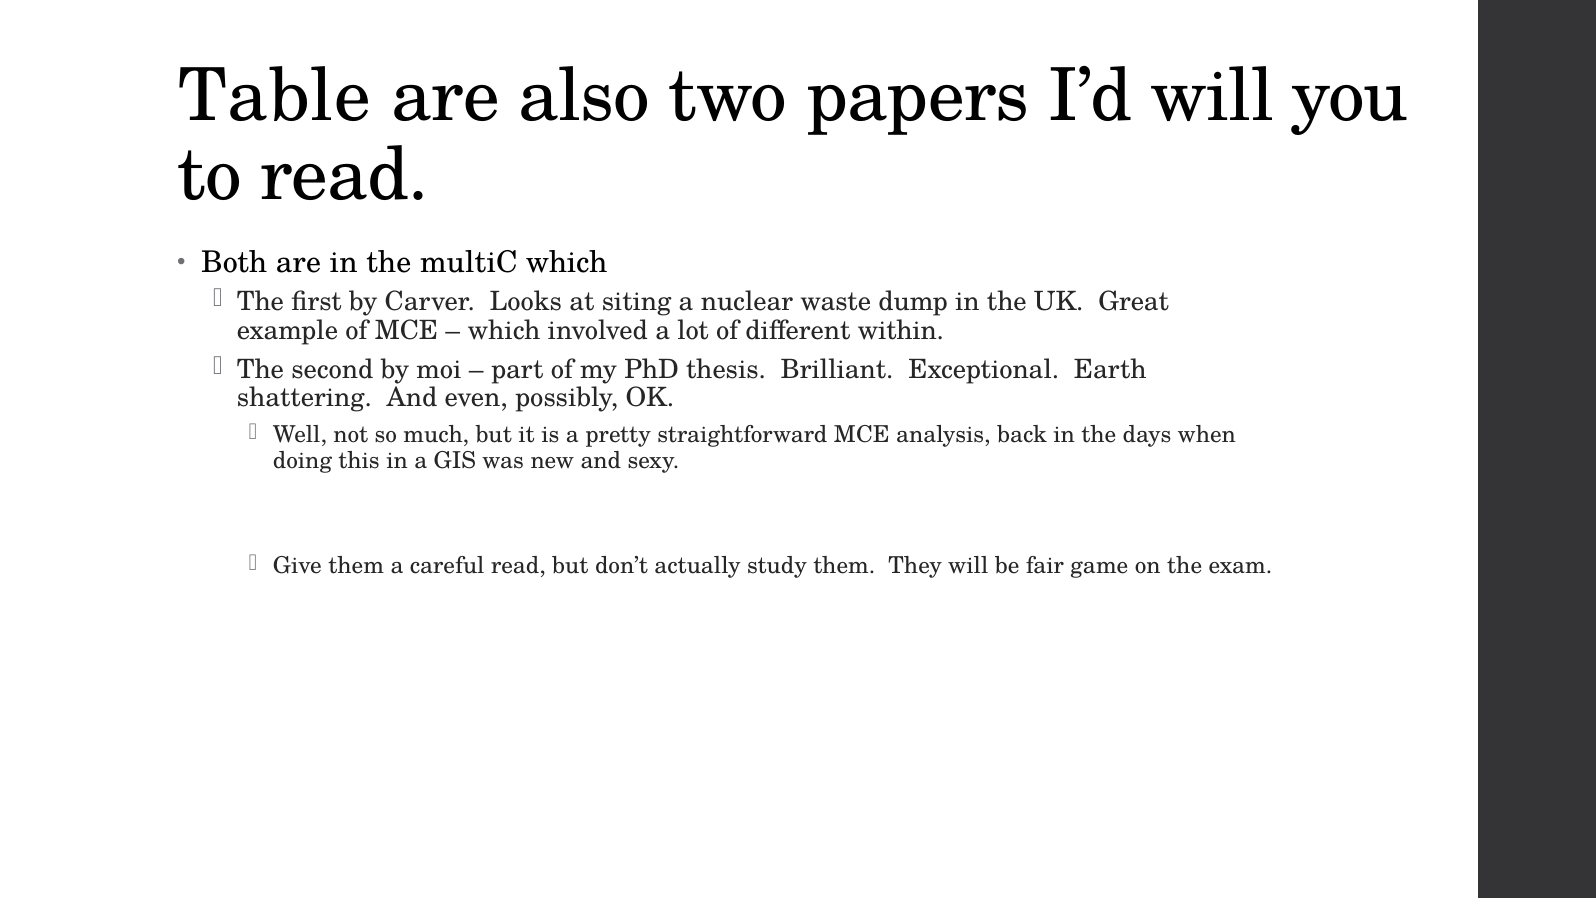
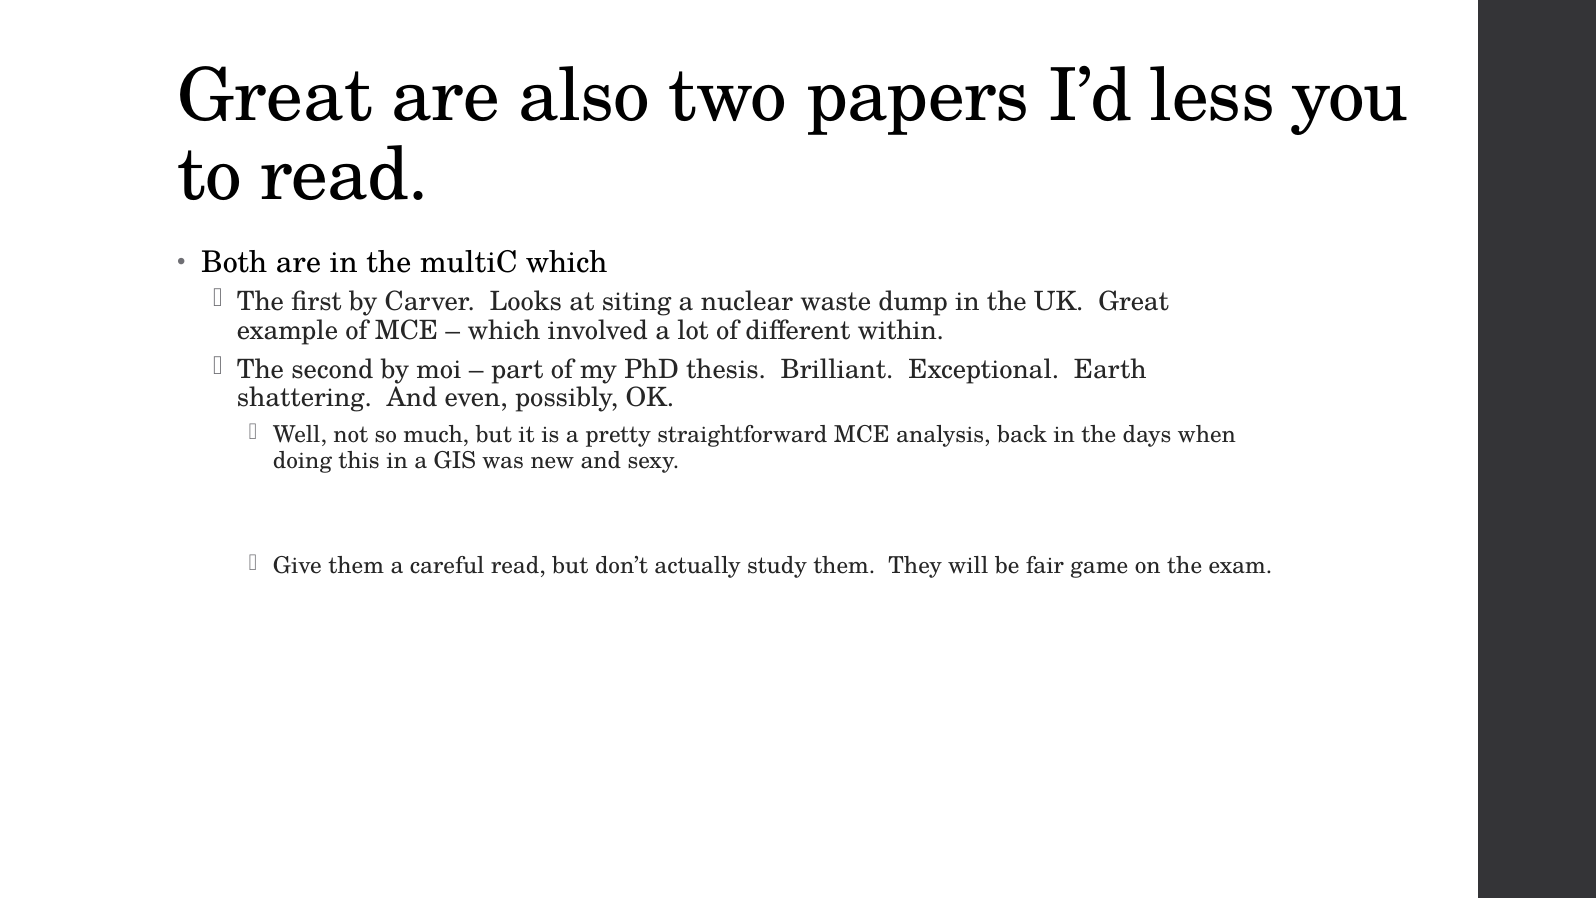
Table: Table -> Great (275, 96)
I’d will: will -> less (1212, 96)
